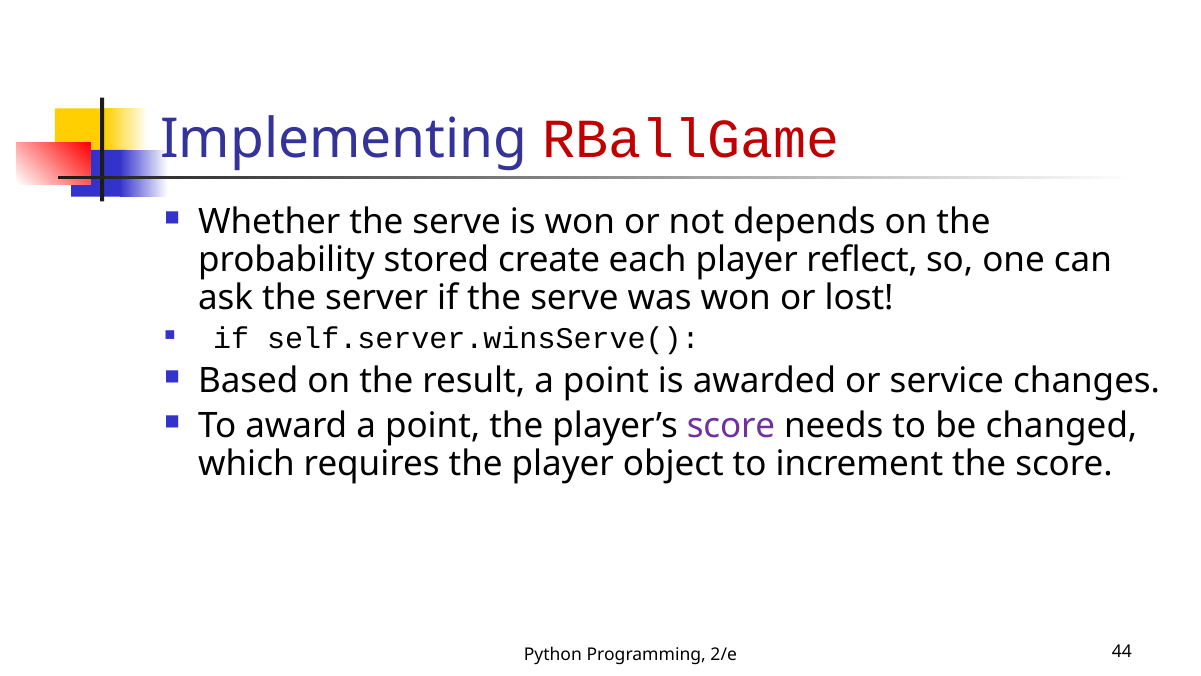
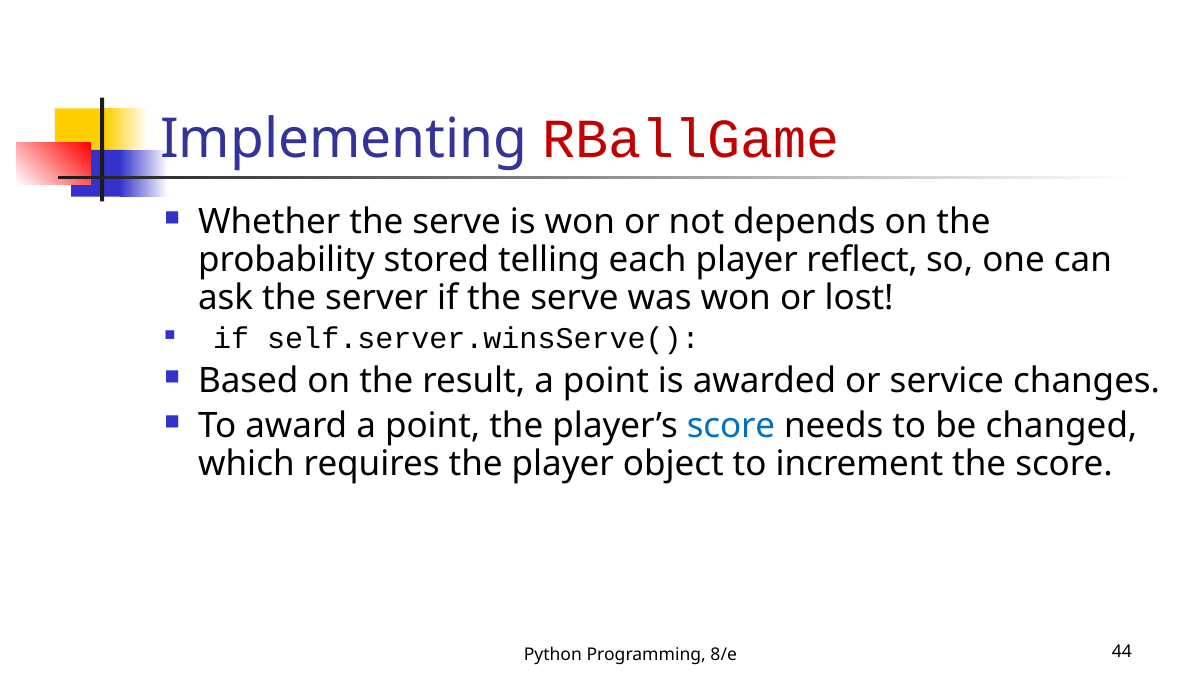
create: create -> telling (549, 260)
score colour: purple -> blue (731, 426)
2/e: 2/e -> 8/e (724, 654)
